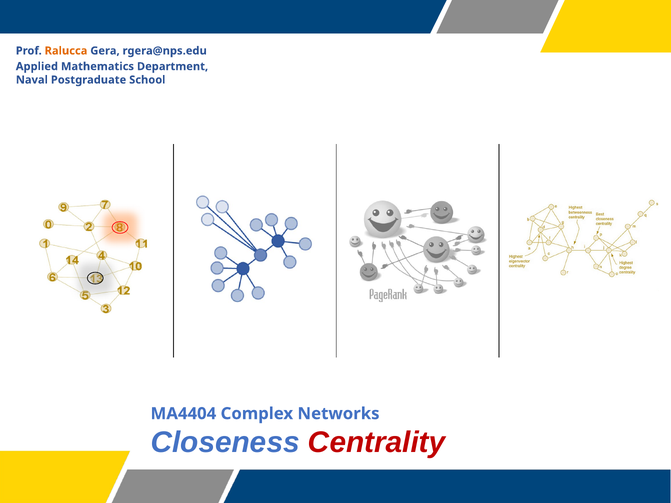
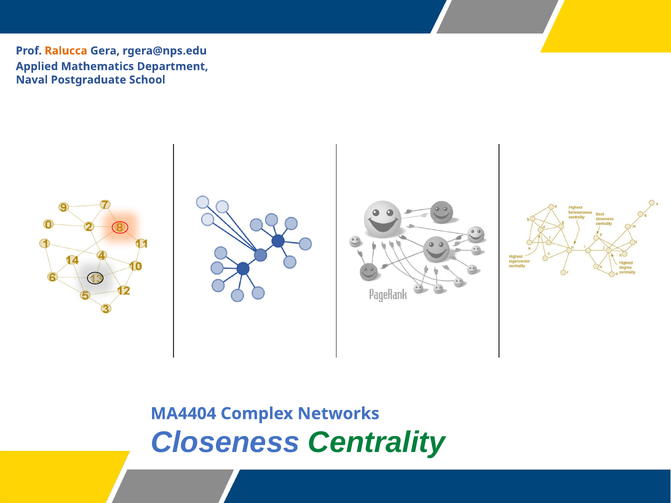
Centrality colour: red -> green (377, 443)
